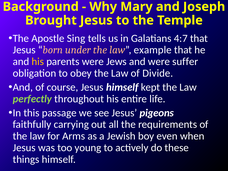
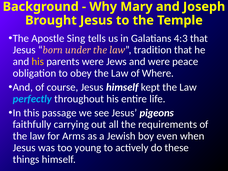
4:7: 4:7 -> 4:3 (181, 38)
example: example -> tradition (153, 50)
suffer: suffer -> peace (185, 62)
Divide: Divide -> Where (158, 73)
perfectly colour: light green -> light blue (32, 99)
